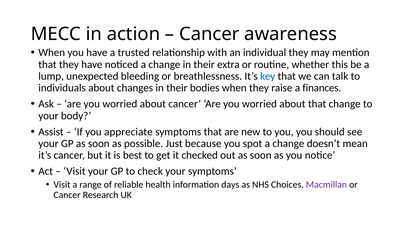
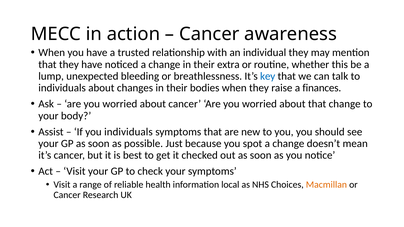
you appreciate: appreciate -> individuals (128, 132)
days: days -> local (230, 185)
Macmillan colour: purple -> orange (326, 185)
